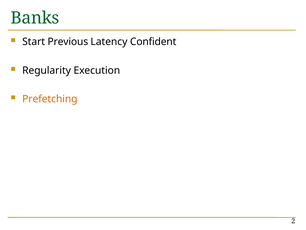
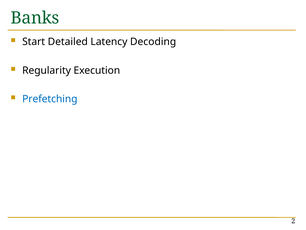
Previous: Previous -> Detailed (68, 42)
Confident: Confident -> Decoding (153, 42)
Prefetching colour: orange -> blue (50, 99)
